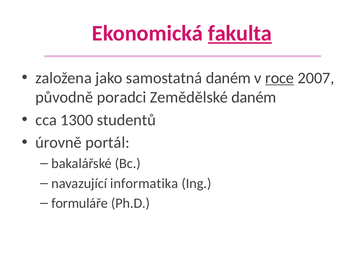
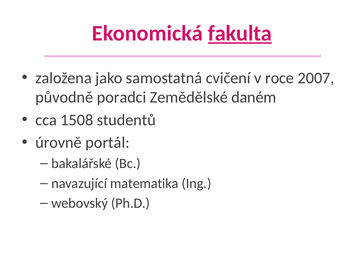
samostatná daném: daném -> cvičení (228, 78)
roce underline: present -> none (280, 78)
1300: 1300 -> 1508 (77, 120)
informatika: informatika -> matematika (144, 183)
formuláře: formuláře -> webovský (80, 203)
